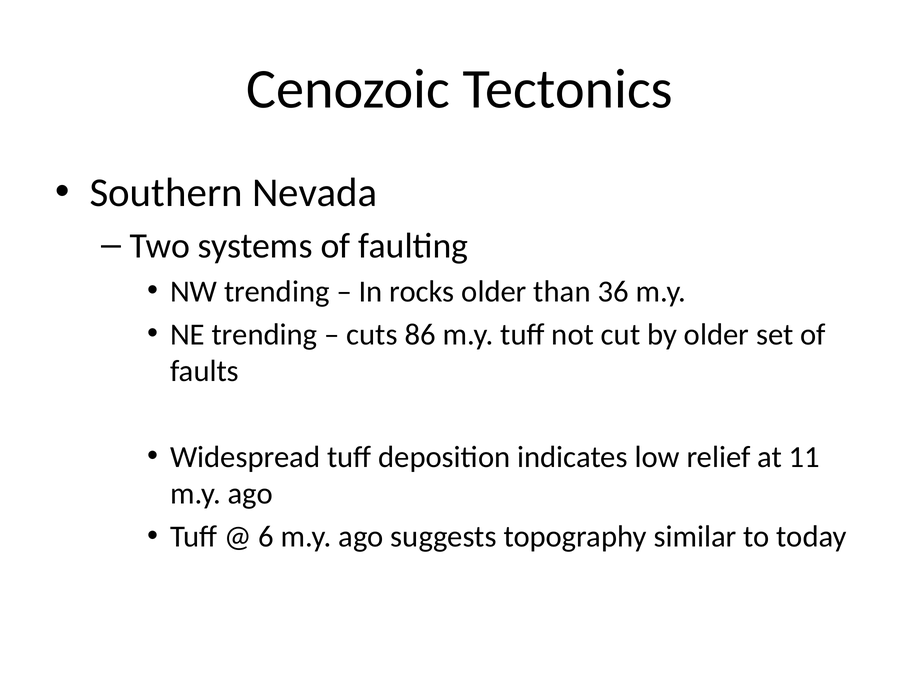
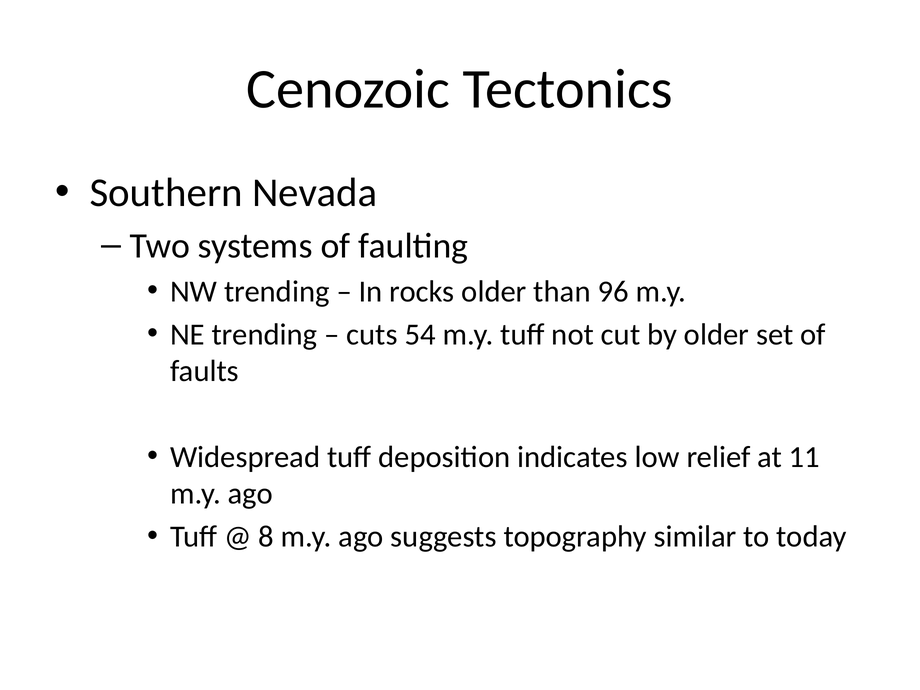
36: 36 -> 96 (613, 291)
86: 86 -> 54 (420, 334)
6: 6 -> 8 (266, 537)
